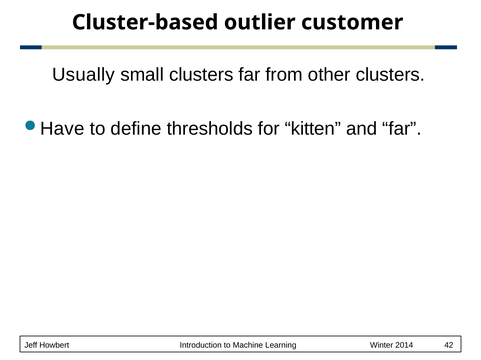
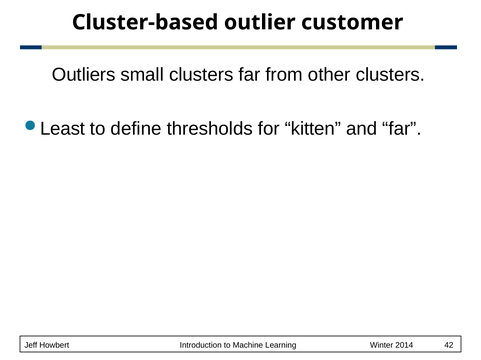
Usually: Usually -> Outliers (84, 75)
Have: Have -> Least (63, 129)
